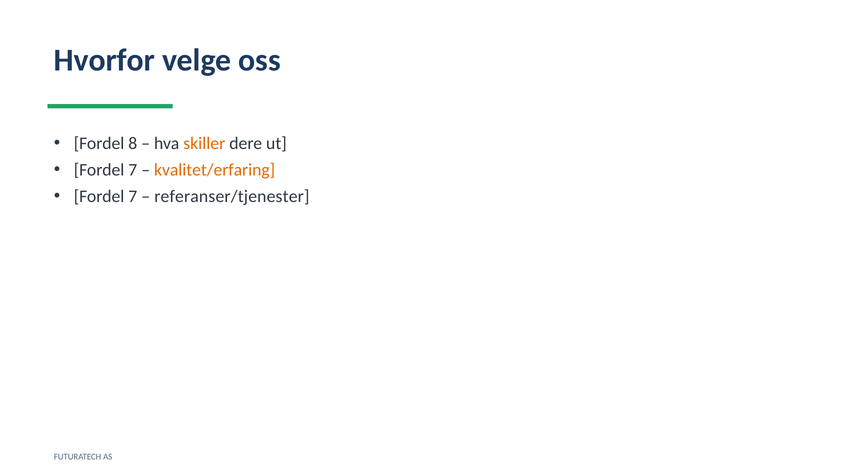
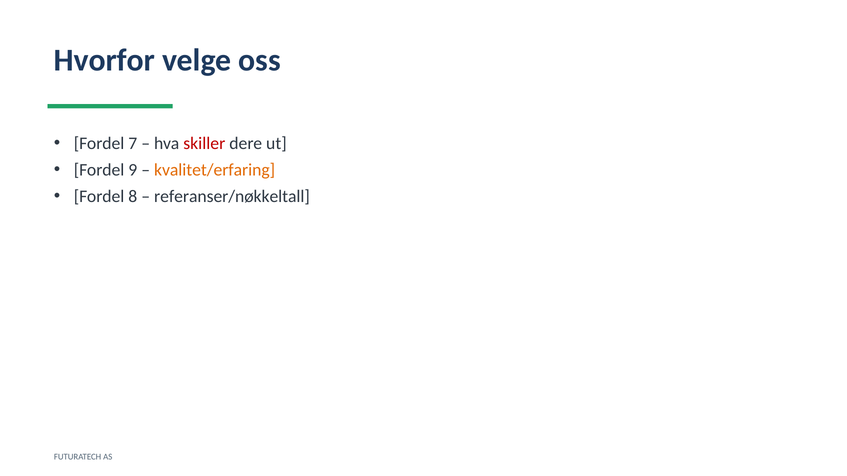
8: 8 -> 7 (133, 143)
skiller colour: orange -> red (204, 143)
7: 7 -> 9 (133, 170)
7: 7 -> 8 (133, 196)
referanser/tjenester: referanser/tjenester -> referanser/nøkkeltall (232, 196)
